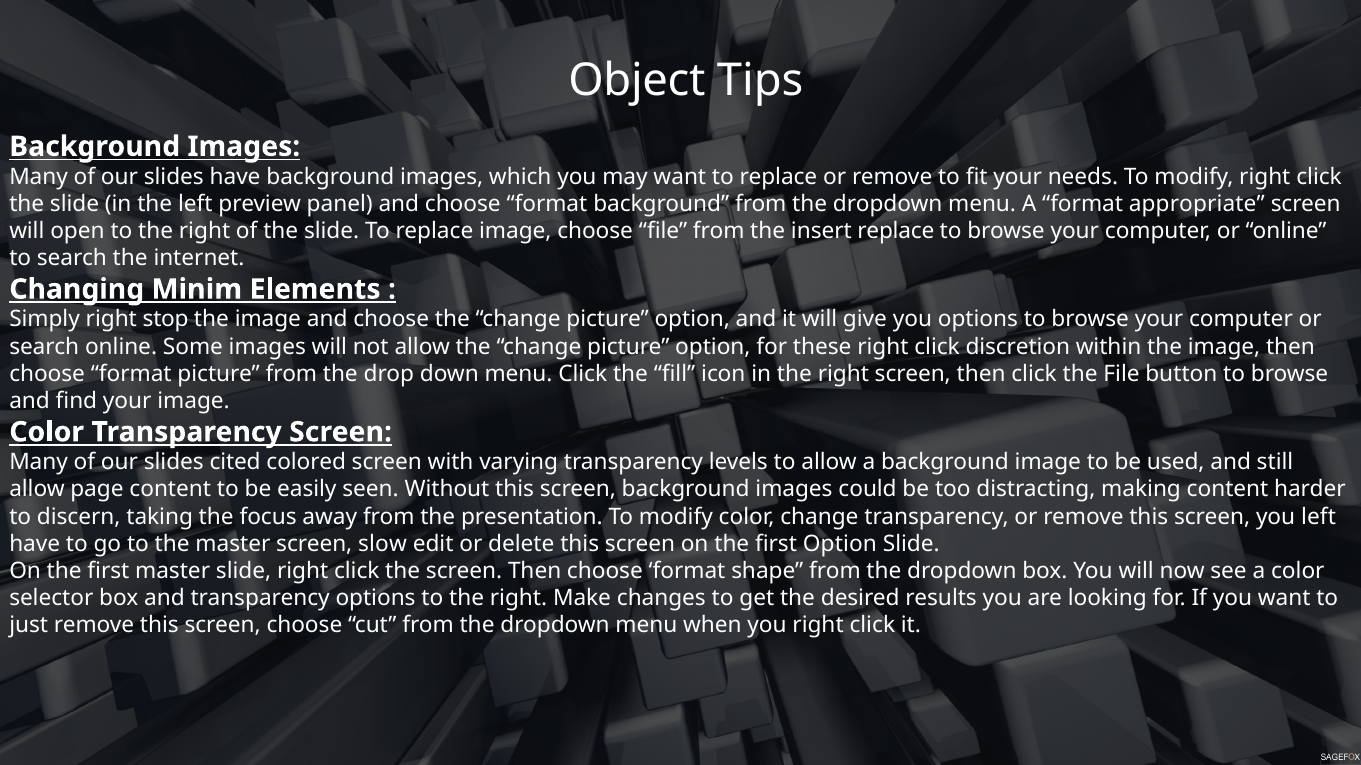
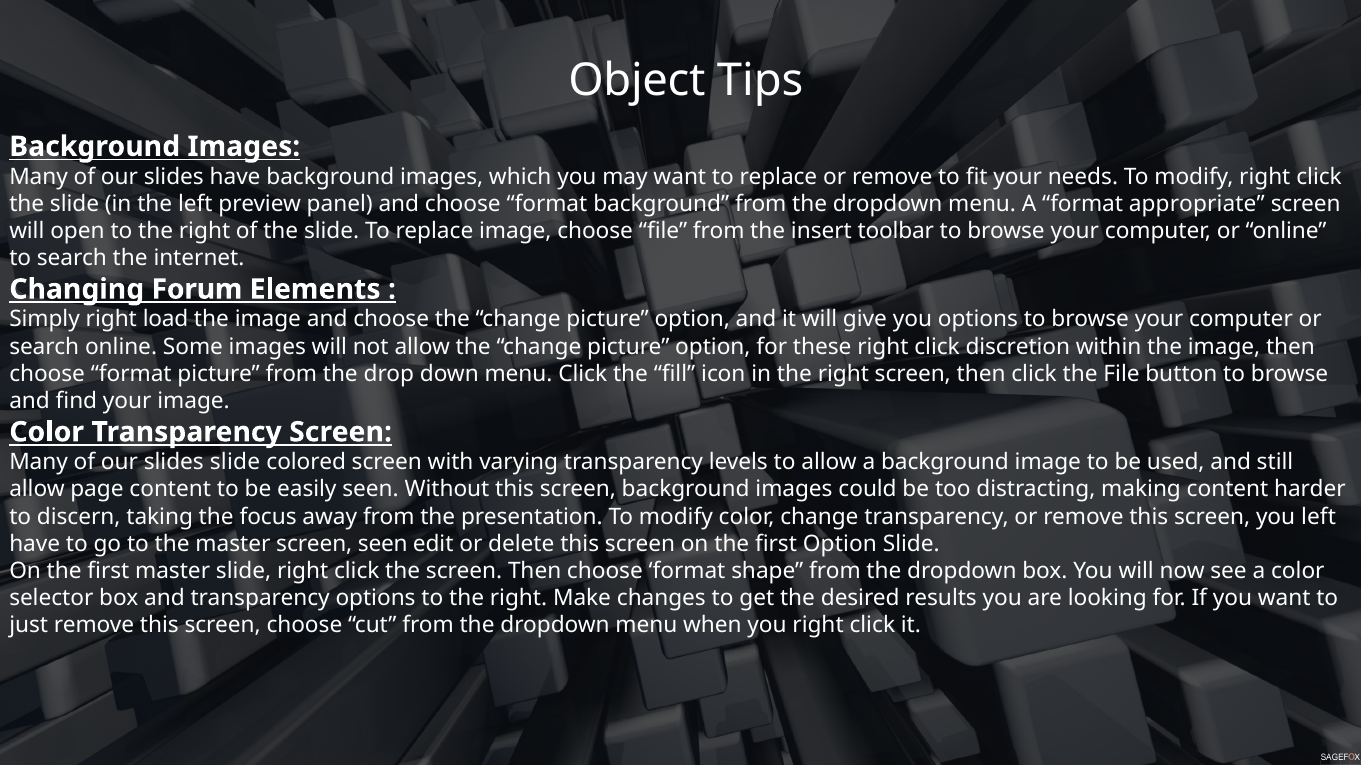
insert replace: replace -> toolbar (896, 231)
Minim: Minim -> Forum (197, 290)
stop: stop -> load (166, 320)
slides cited: cited -> slide (235, 463)
screen slow: slow -> seen (383, 544)
